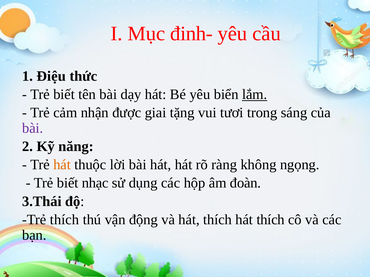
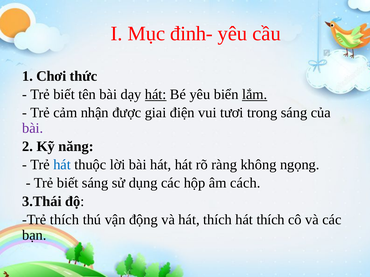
Điệu: Điệu -> Chơi (51, 76)
hát underline: none -> present (156, 95)
tặng: tặng -> điện (182, 113)
hát colour: orange -> blue (62, 165)
biết nhạc: nhạc -> sáng (95, 183)
đoàn: đoàn -> cách (245, 183)
